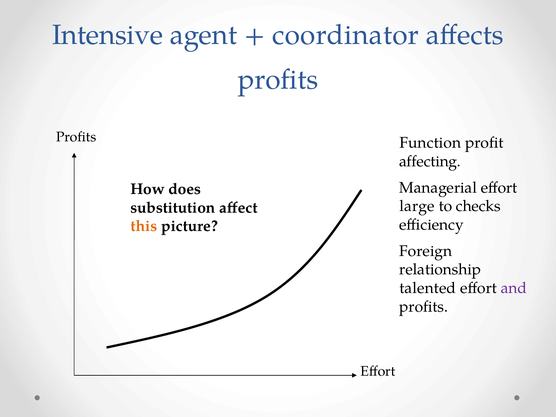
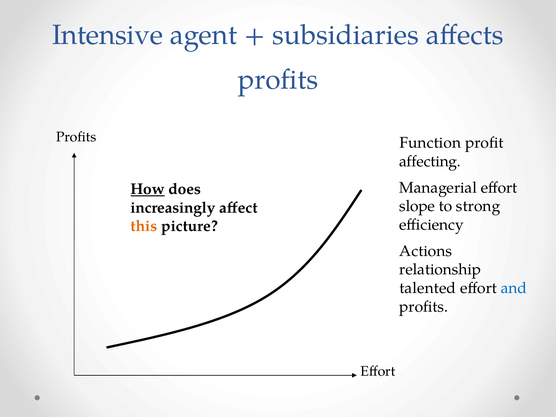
coordinator: coordinator -> subsidiaries (346, 35)
How underline: none -> present (148, 189)
large: large -> slope (417, 206)
checks: checks -> strong (478, 206)
substitution: substitution -> increasingly (173, 208)
Foreign: Foreign -> Actions (426, 251)
and colour: purple -> blue (514, 288)
